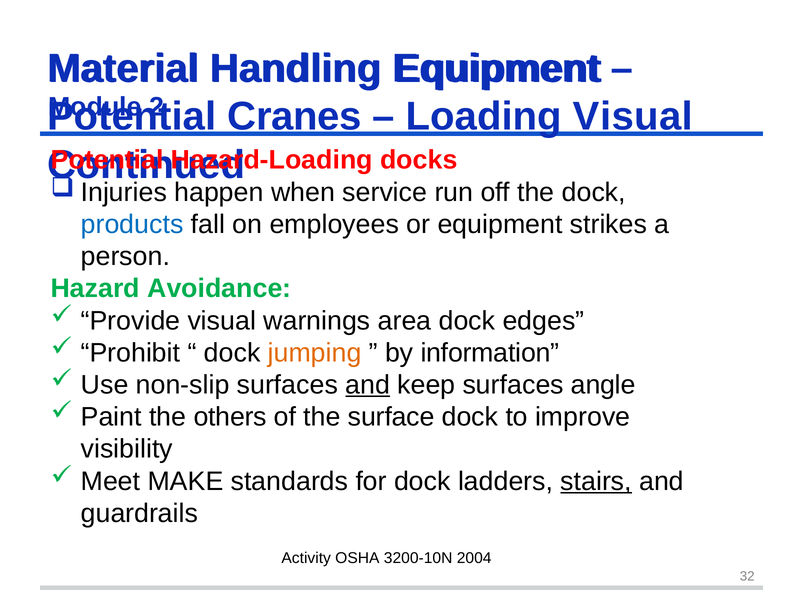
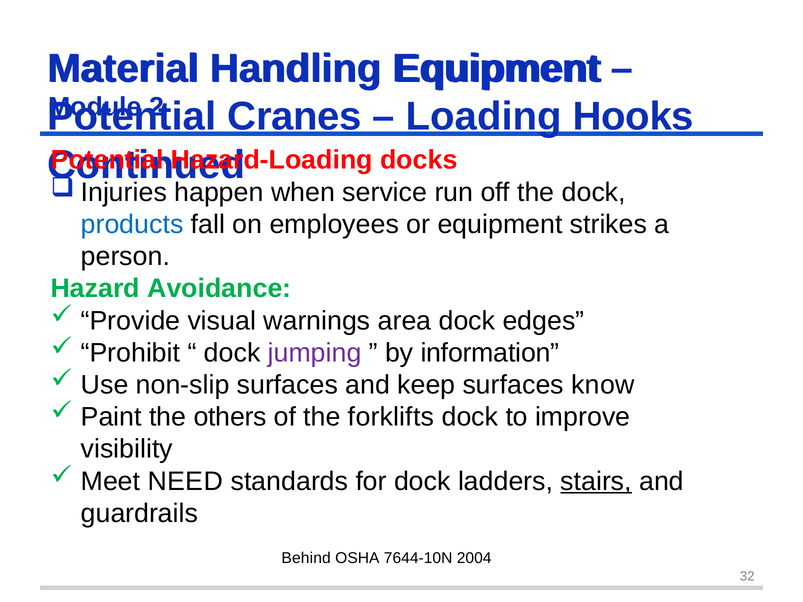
Loading Visual: Visual -> Hooks (633, 117)
jumping colour: orange -> purple (315, 353)
and underline: present -> none (368, 385)
angle: angle -> know (603, 385)
surface: surface -> forklifts (391, 417)
MAKE: MAKE -> NEED (185, 481)
Activity: Activity -> Behind (306, 558)
3200-10N: 3200-10N -> 7644-10N (418, 558)
